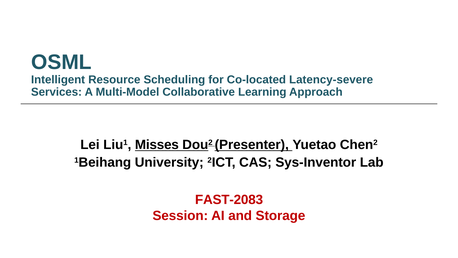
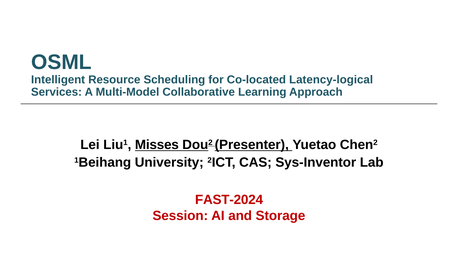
Latency-severe: Latency-severe -> Latency-logical (331, 80)
FAST-2083: FAST-2083 -> FAST-2024 (229, 199)
